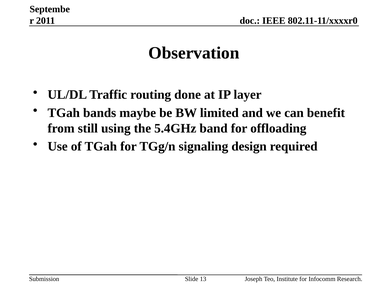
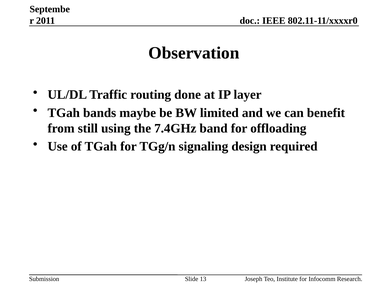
5.4GHz: 5.4GHz -> 7.4GHz (175, 128)
